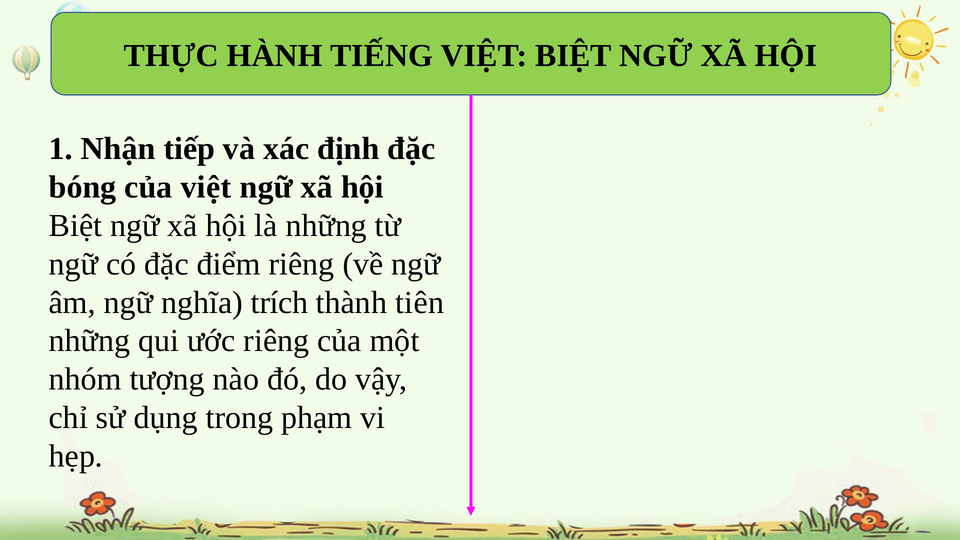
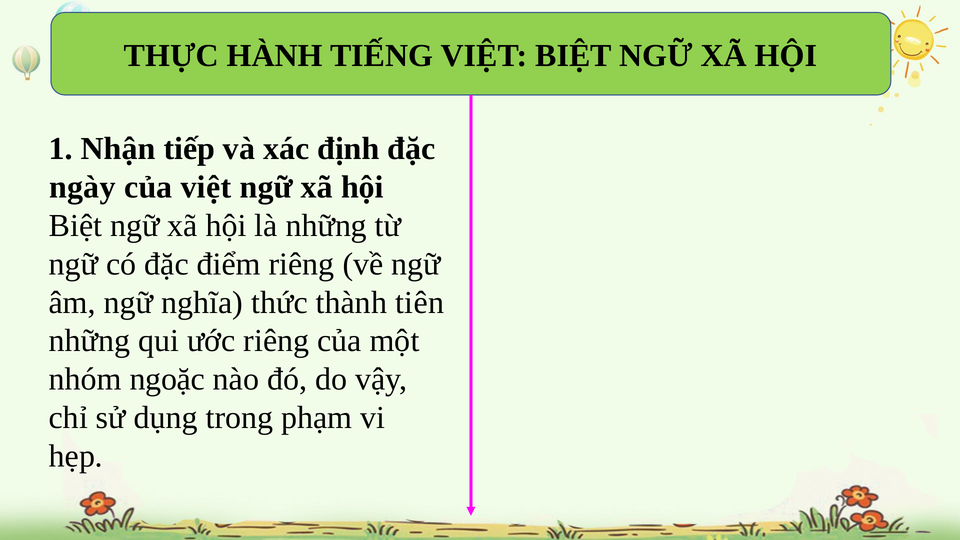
bóng: bóng -> ngày (82, 187)
trích: trích -> thức (279, 302)
tượng: tượng -> ngoặc (167, 379)
